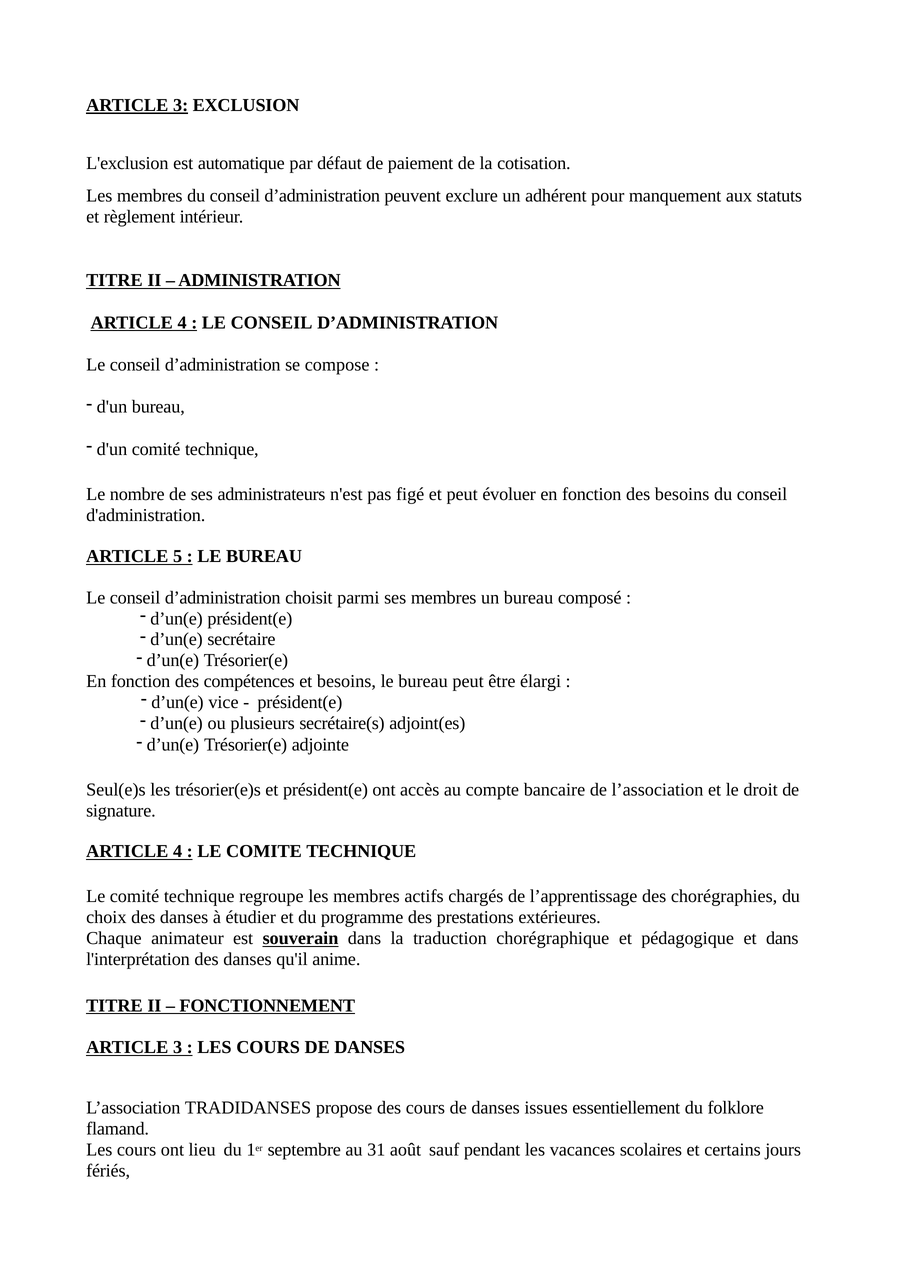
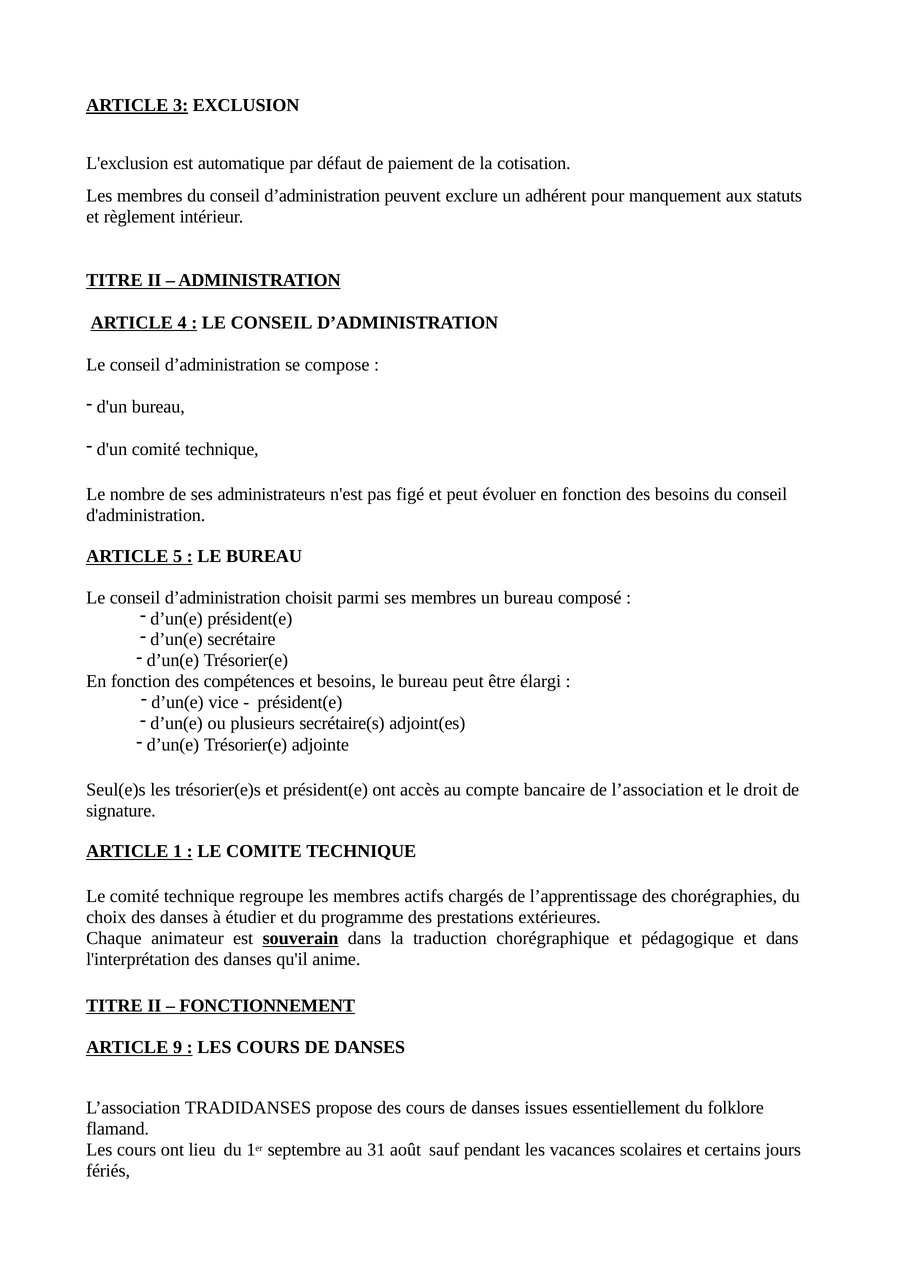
4: 4 -> 1 (178, 851)
3: 3 -> 9 (178, 1047)
